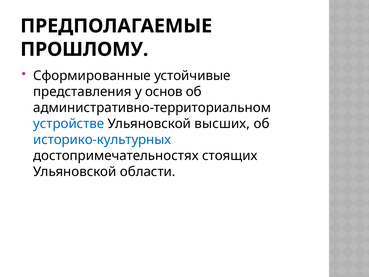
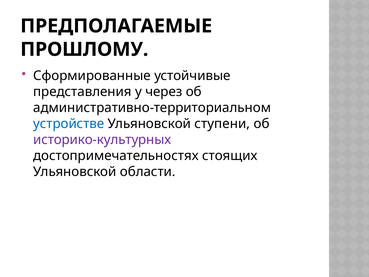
основ: основ -> через (164, 92)
высших: высших -> ступени (222, 124)
историко-культурных colour: blue -> purple (102, 140)
